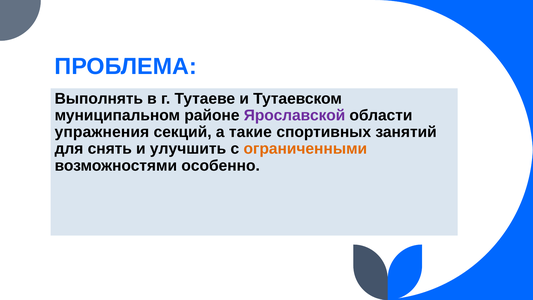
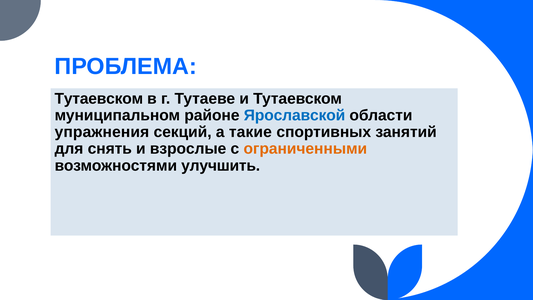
Выполнять: Выполнять -> Тутаевском (99, 98)
Ярославской colour: purple -> blue (295, 115)
улучшить: улучшить -> взрослые (188, 149)
особенно: особенно -> улучшить (221, 166)
